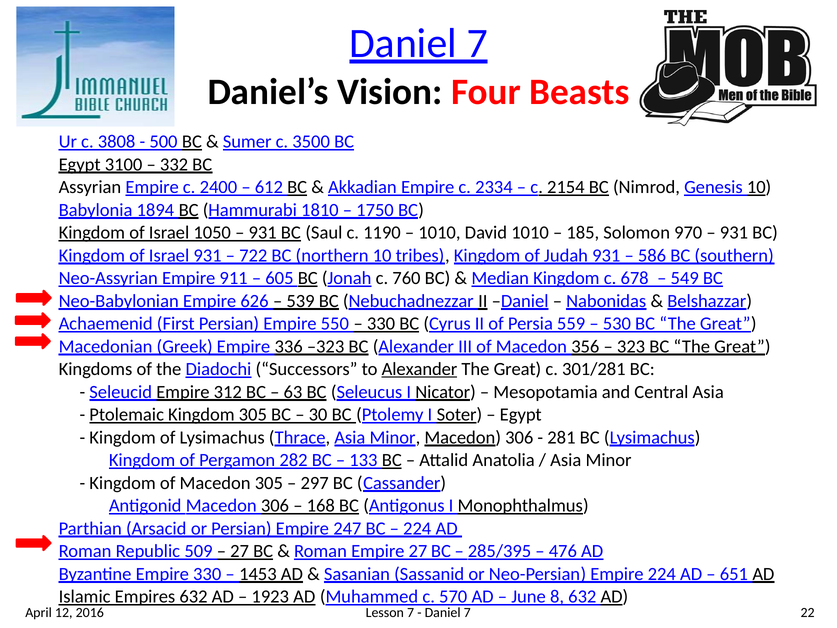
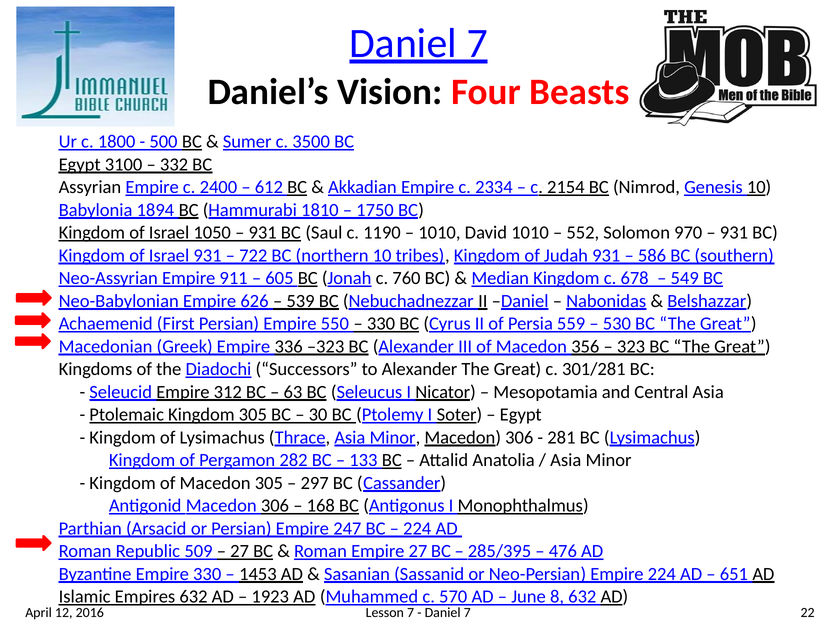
3808: 3808 -> 1800 (117, 142)
185: 185 -> 552 (583, 233)
Alexander underline: present -> none (420, 369)
